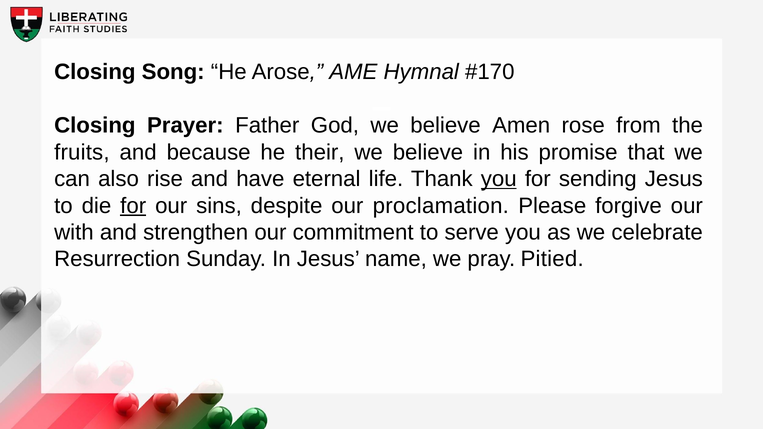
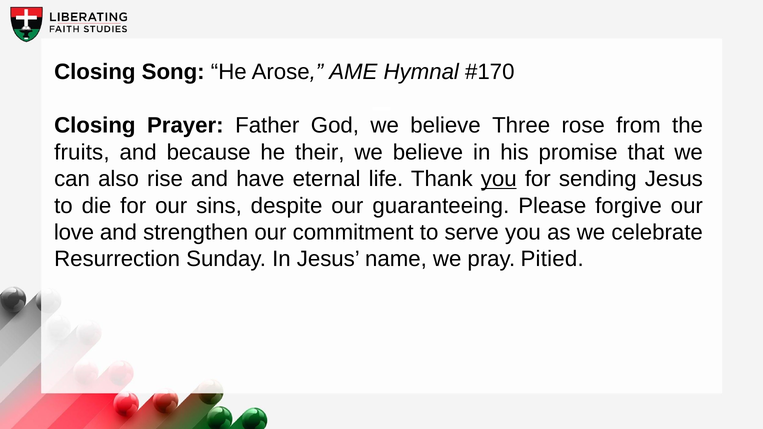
Amen: Amen -> Three (521, 126)
for underline: present -> none (133, 206)
proclamation: proclamation -> guaranteeing (441, 206)
with: with -> love (74, 233)
